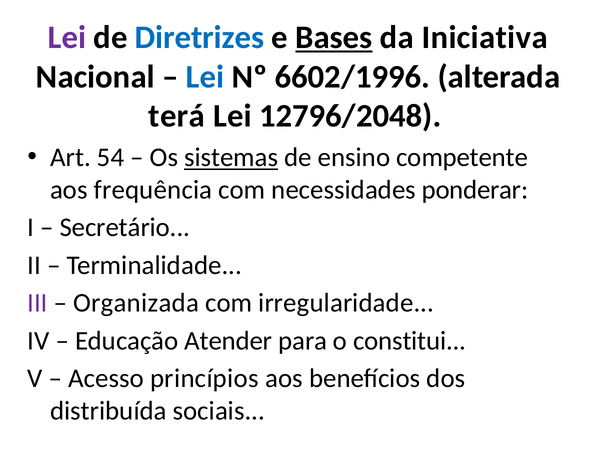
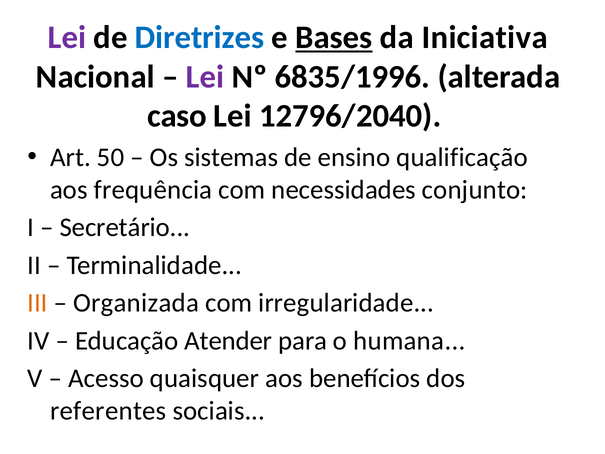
Lei colour: blue -> purple (205, 77)
6602/1996: 6602/1996 -> 6835/1996 (352, 77)
terá: terá -> caso (177, 116)
12796/2048: 12796/2048 -> 12796/2040 (350, 116)
54: 54 -> 50 (111, 157)
sistemas underline: present -> none (231, 157)
competente: competente -> qualificação (462, 157)
ponderar: ponderar -> conjunto (475, 190)
III colour: purple -> orange (38, 303)
constitui: constitui -> humana (409, 340)
princípios: princípios -> quaisquer (205, 378)
distribuída: distribuída -> referentes (108, 410)
